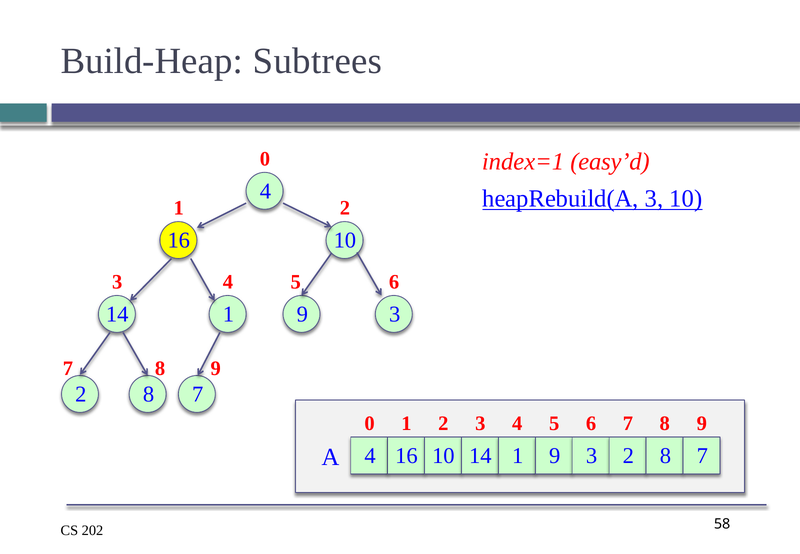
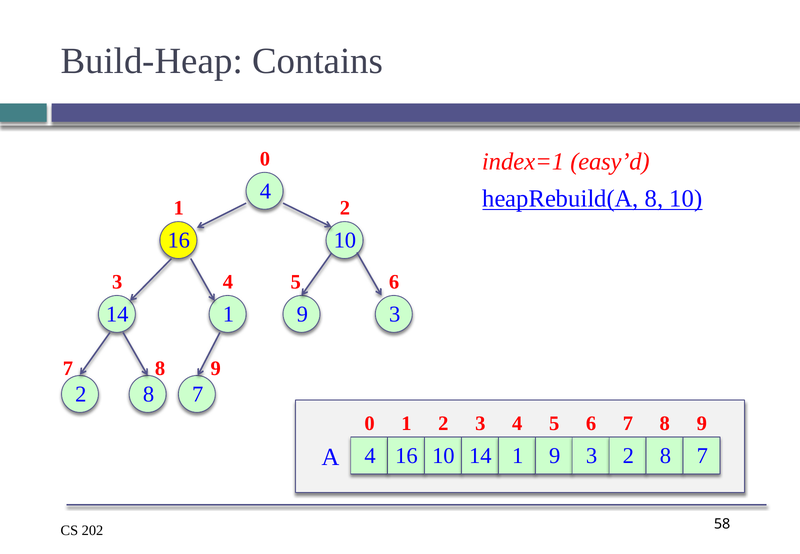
Subtrees: Subtrees -> Contains (318, 61)
heapRebuild(A 3: 3 -> 8 (654, 199)
